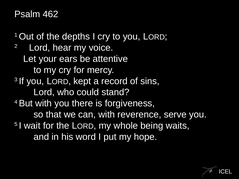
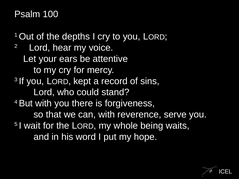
462: 462 -> 100 (50, 14)
